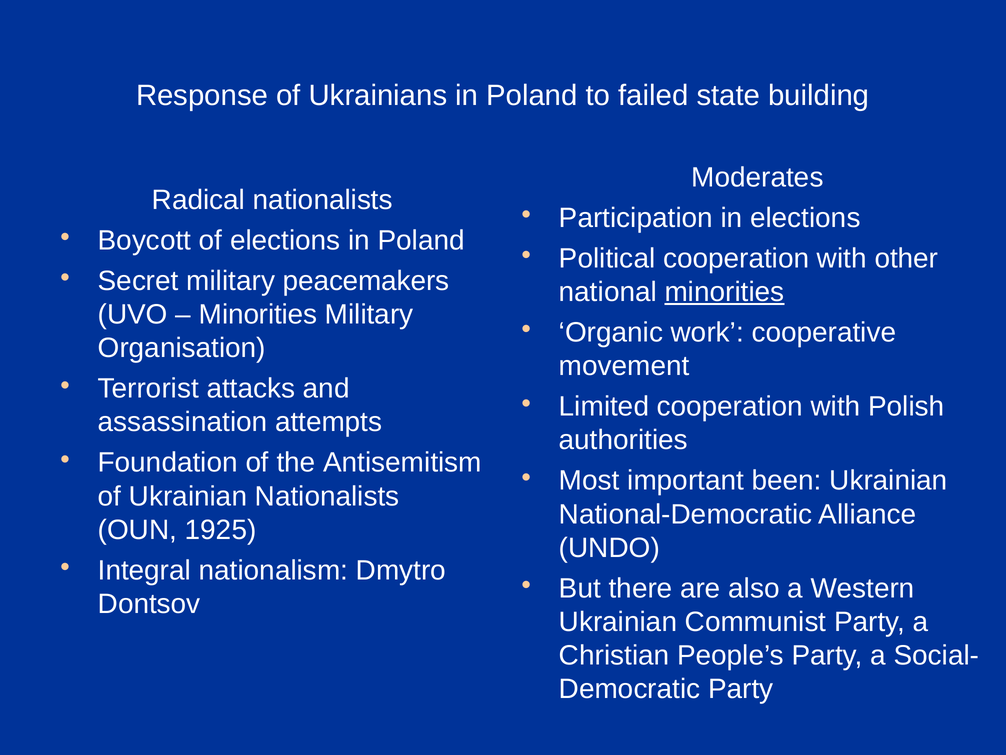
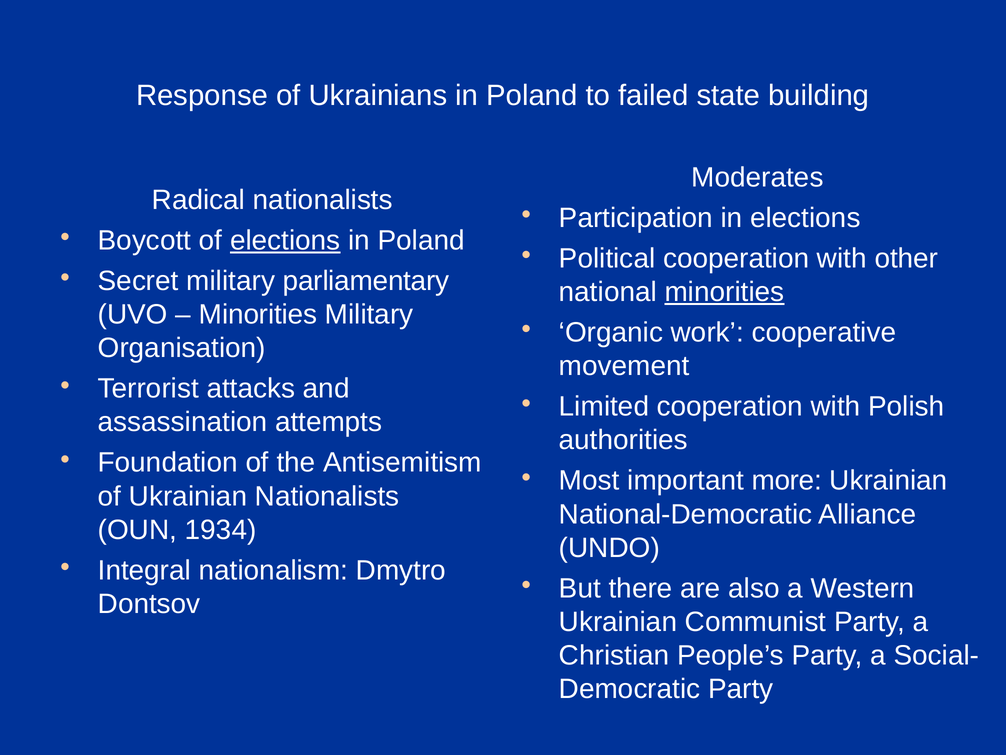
elections underline: none -> present (285, 240)
peacemakers: peacemakers -> parliamentary (366, 281)
been: been -> more (787, 480)
1925: 1925 -> 1934 (221, 530)
